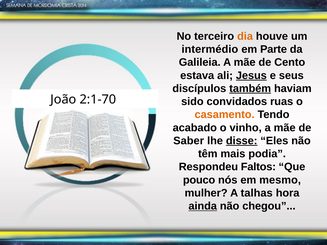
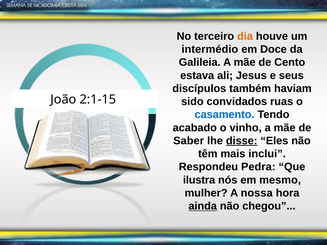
Parte: Parte -> Doce (273, 49)
Jesus underline: present -> none (251, 75)
também underline: present -> none (250, 89)
2:1-70: 2:1-70 -> 2:1-15 (98, 100)
casamento colour: orange -> blue (225, 115)
podia: podia -> inclui (267, 154)
Faltos: Faltos -> Pedra (258, 167)
pouco: pouco -> ilustra (199, 180)
talhas: talhas -> nossa (257, 193)
